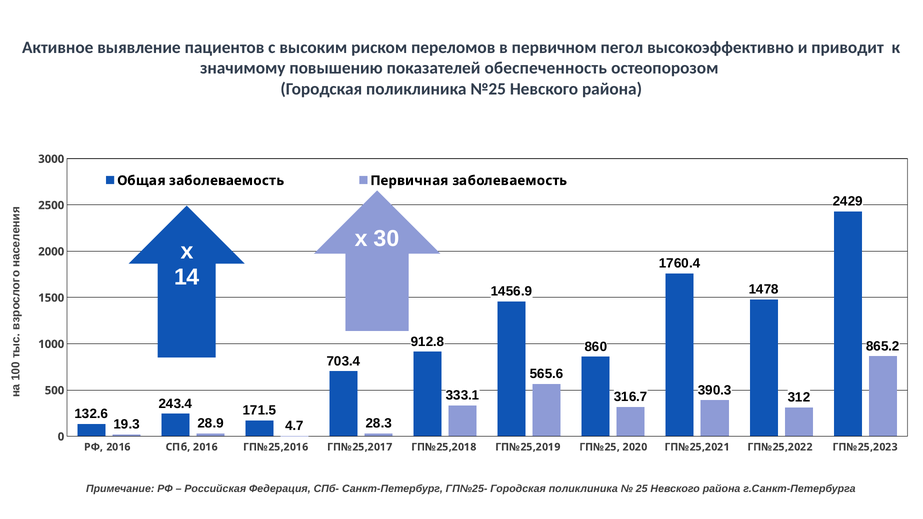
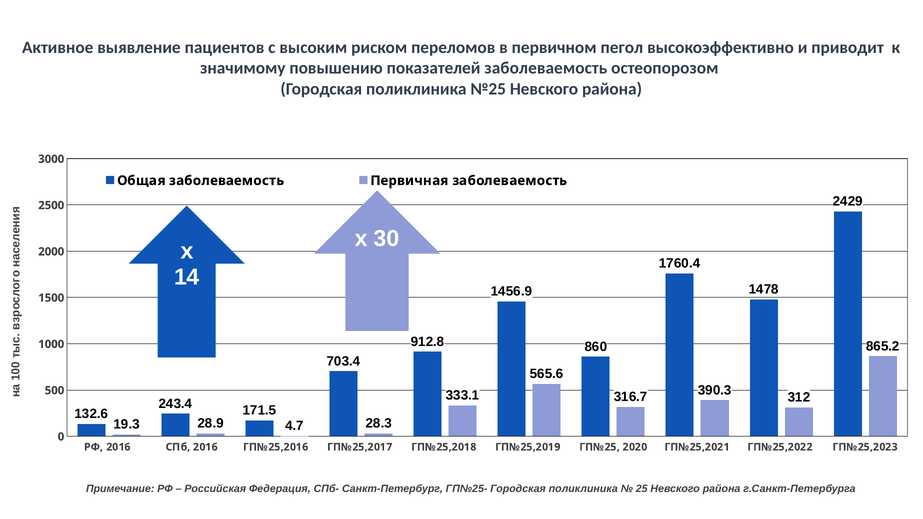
показателей обеспеченность: обеспеченность -> заболеваемость (546, 68)
